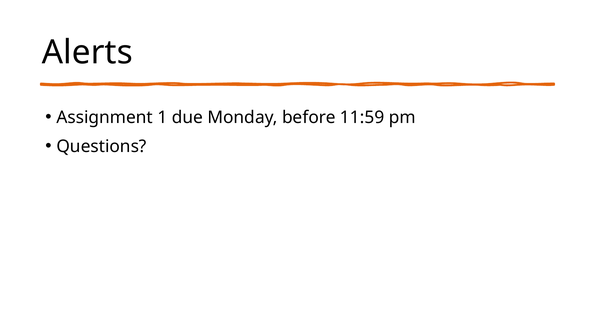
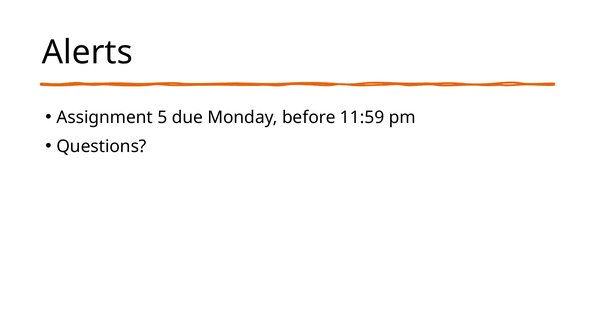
1: 1 -> 5 (162, 117)
